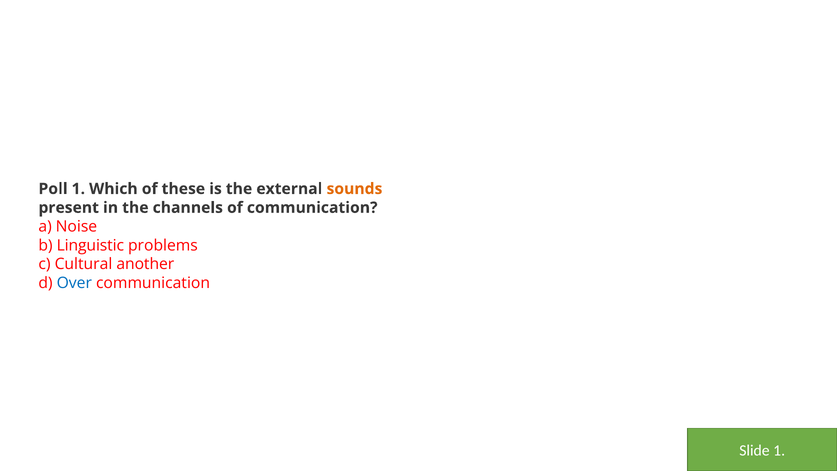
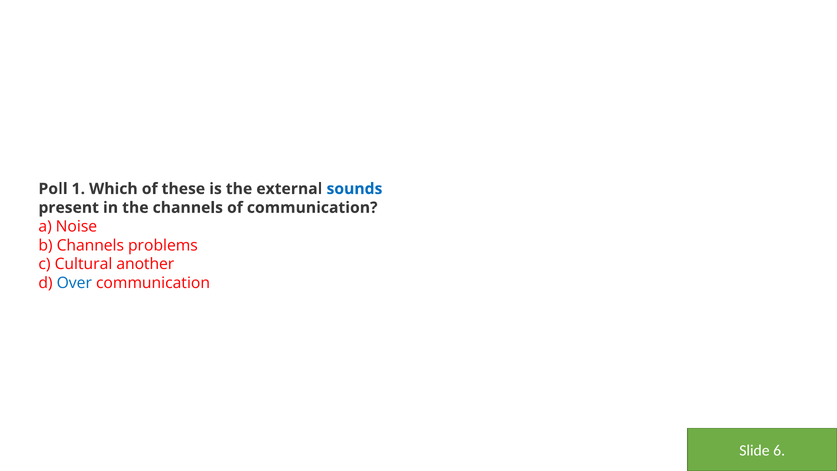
sounds colour: orange -> blue (354, 189)
b Linguistic: Linguistic -> Channels (90, 245)
Slide 1: 1 -> 6 (779, 451)
